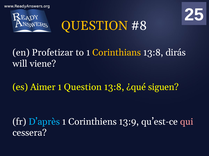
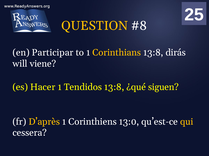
Profetizar: Profetizar -> Participar (53, 53)
Aimer: Aimer -> Hacer (43, 88)
1 Question: Question -> Tendidos (83, 88)
D’après colour: light blue -> yellow (44, 122)
13:9: 13:9 -> 13:0 (129, 122)
qui colour: pink -> yellow (187, 122)
